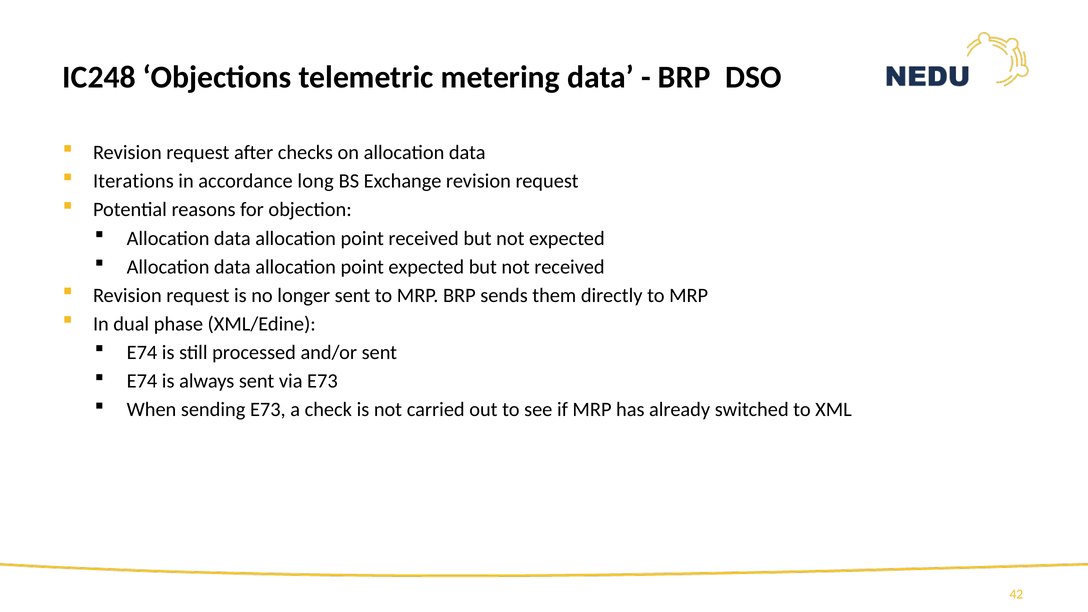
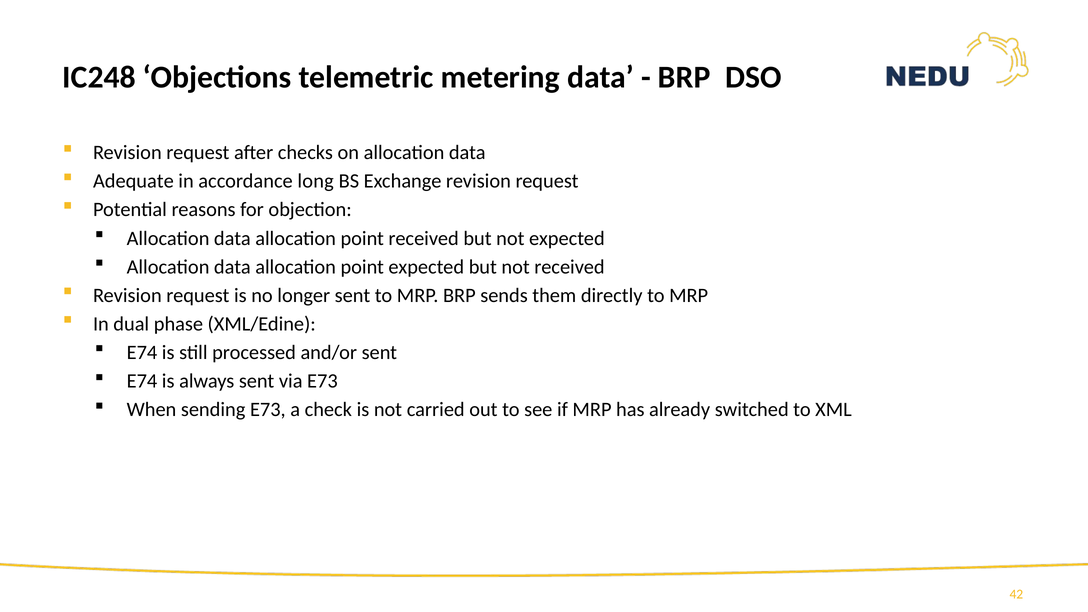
Iterations: Iterations -> Adequate (133, 181)
